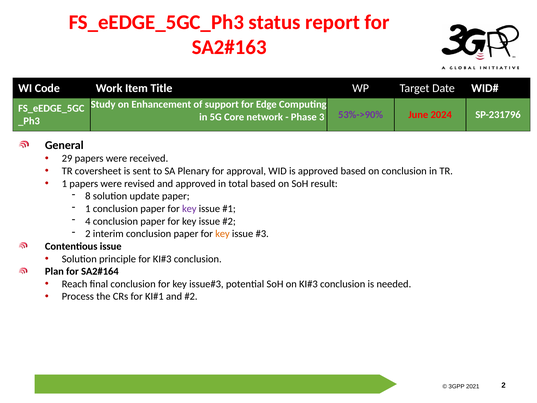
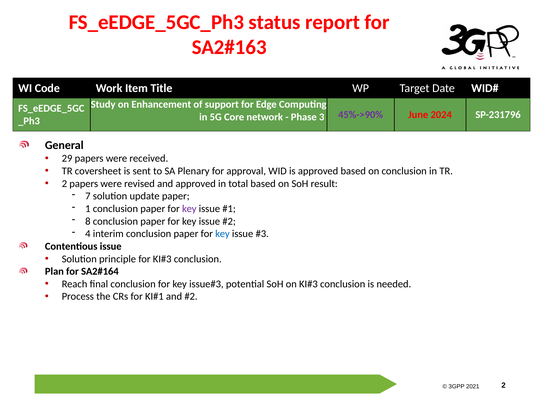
53%->90%: 53%->90% -> 45%->90% (361, 115)
1: 1 -> 2 (64, 184)
8: 8 -> 7 (88, 196)
4: 4 -> 8 (88, 221)
2: 2 -> 4 (88, 234)
key colour: orange -> blue (222, 234)
